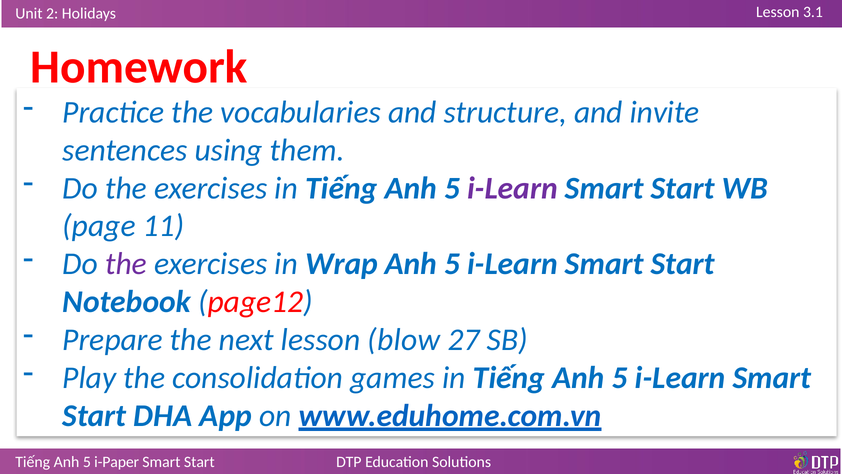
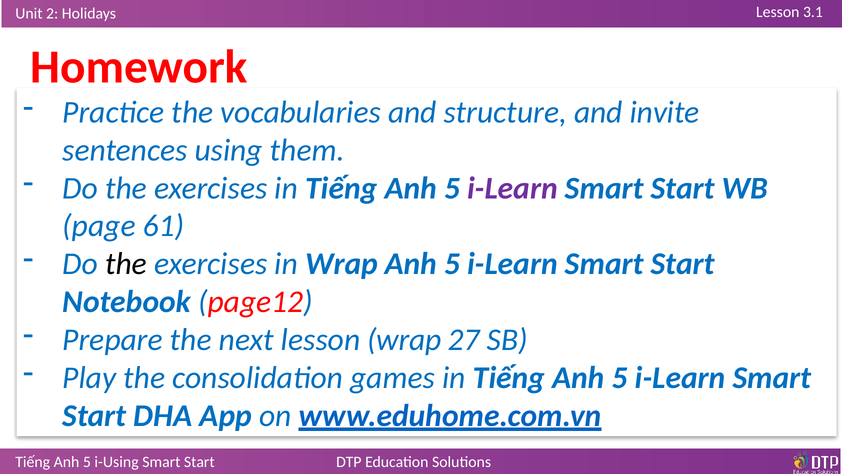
11: 11 -> 61 (164, 226)
the colour: purple -> black (126, 264)
lesson blow: blow -> wrap (404, 340)
i-Paper: i-Paper -> i-Using (117, 462)
